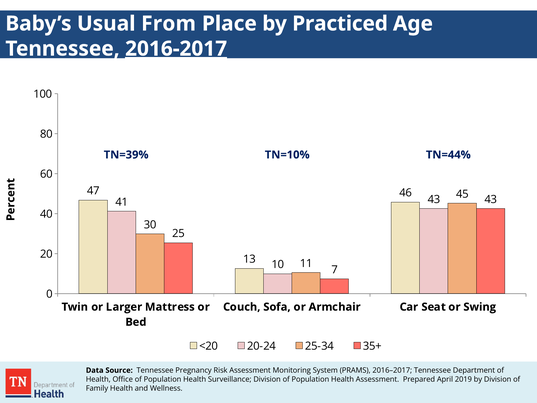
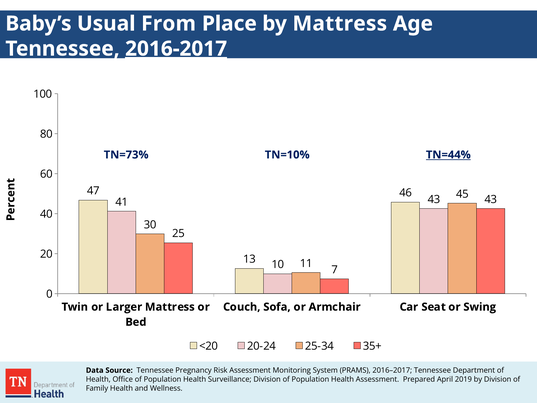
by Practiced: Practiced -> Mattress (340, 24)
TN=39%: TN=39% -> TN=73% (126, 155)
TN=44% underline: none -> present (448, 155)
